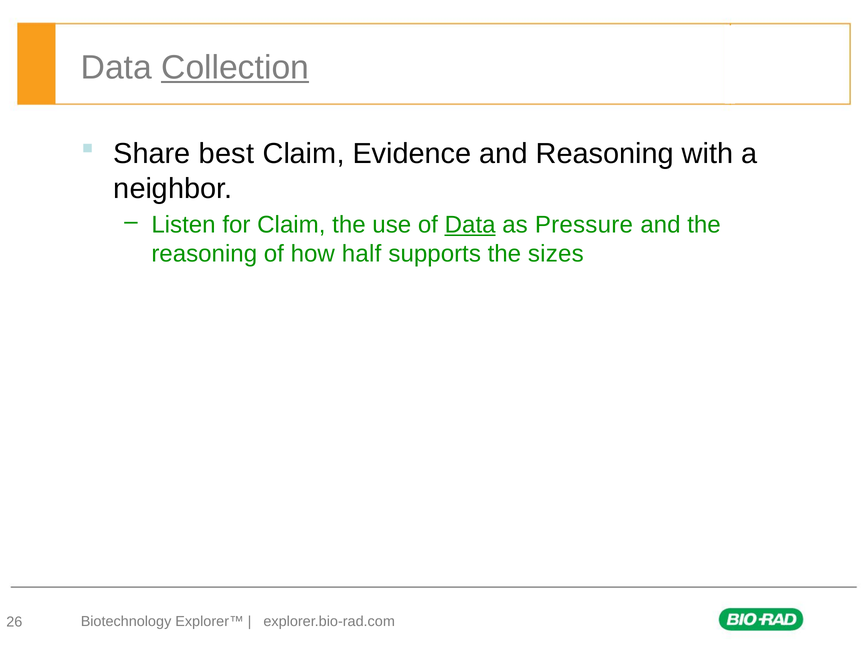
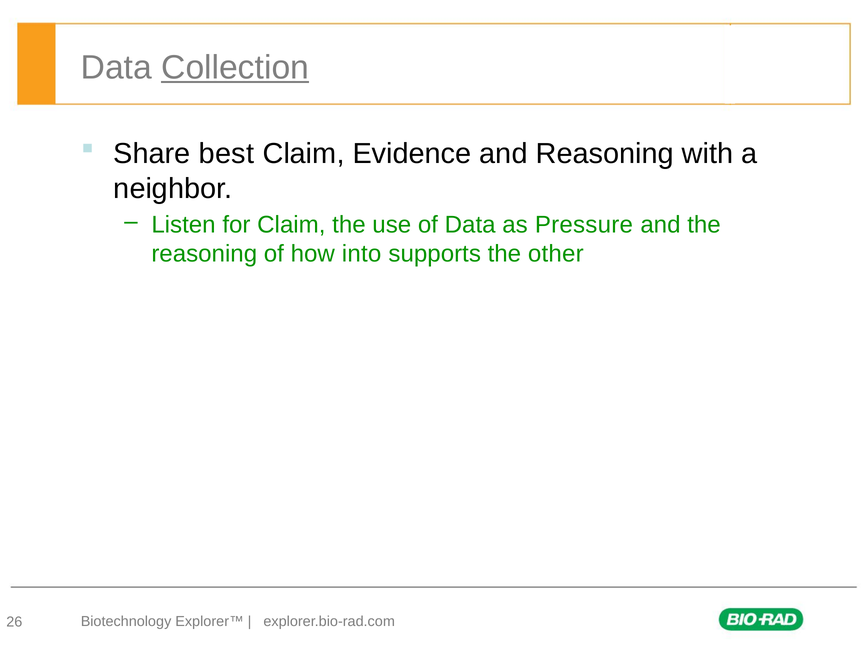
Data underline: present -> none (470, 225)
half: half -> into (362, 254)
sizes: sizes -> other (556, 254)
